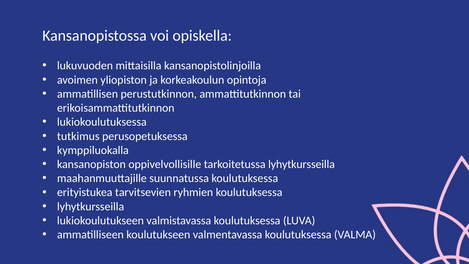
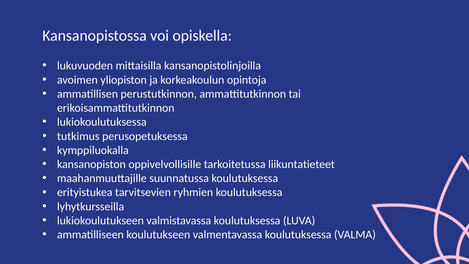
tarkoitetussa lyhytkursseilla: lyhytkursseilla -> liikuntatieteet (302, 164)
